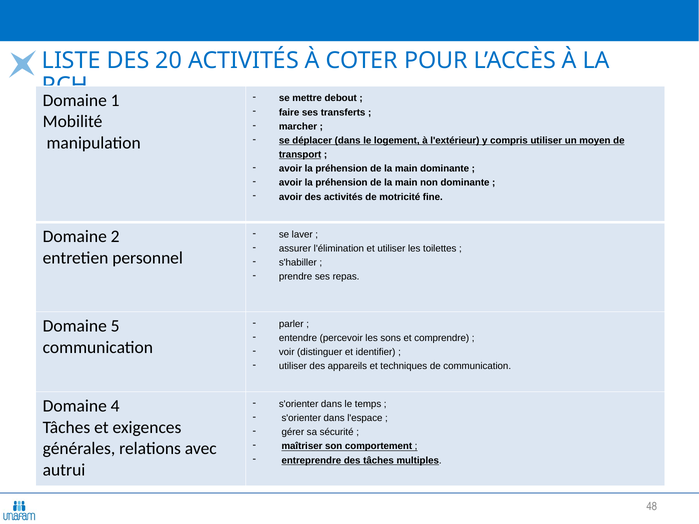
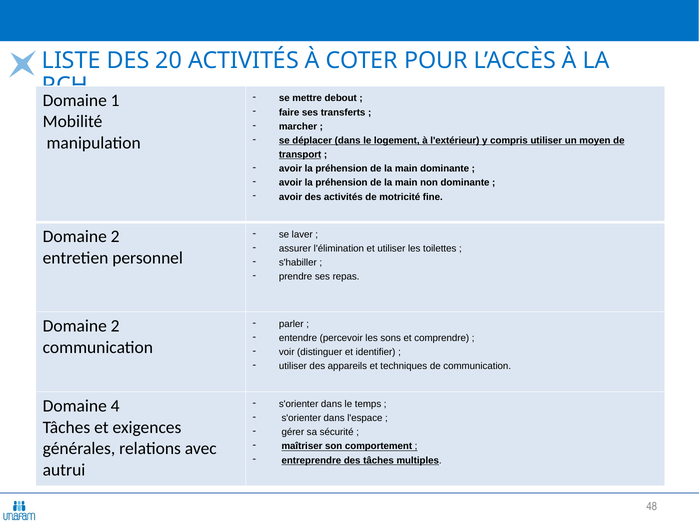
5: 5 -> 2 (115, 326)
